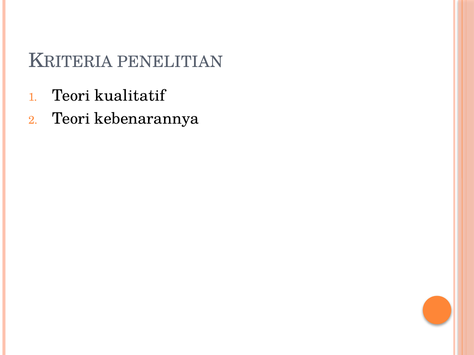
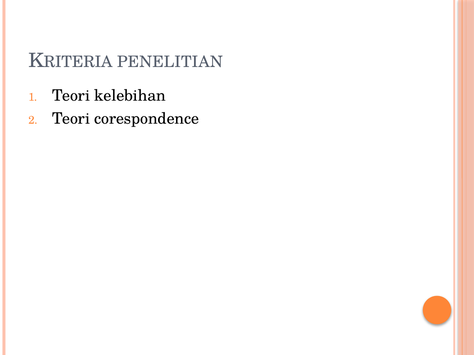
kualitatif: kualitatif -> kelebihan (130, 96)
kebenarannya: kebenarannya -> corespondence (147, 119)
